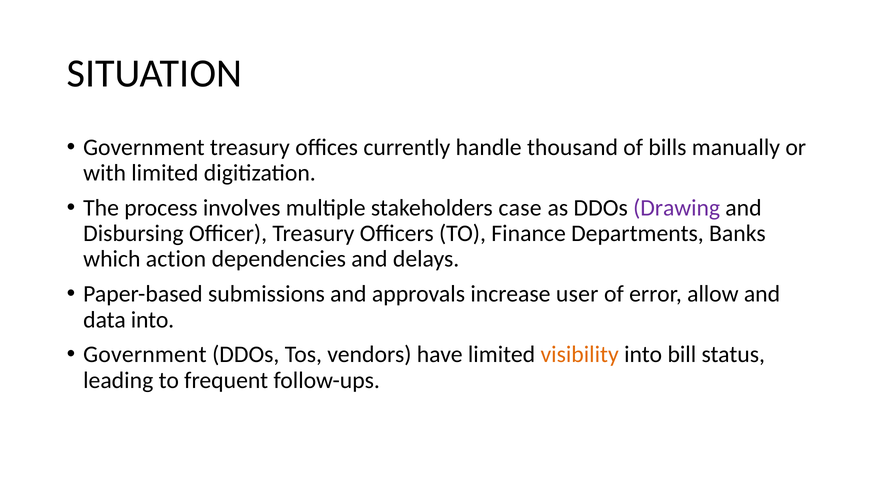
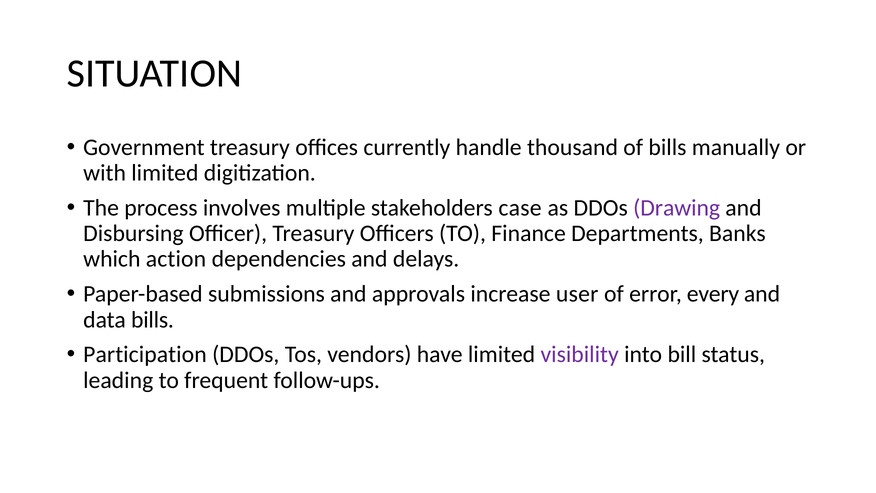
allow: allow -> every (713, 294)
data into: into -> bills (152, 320)
Government: Government -> Participation (145, 354)
visibility colour: orange -> purple (580, 354)
